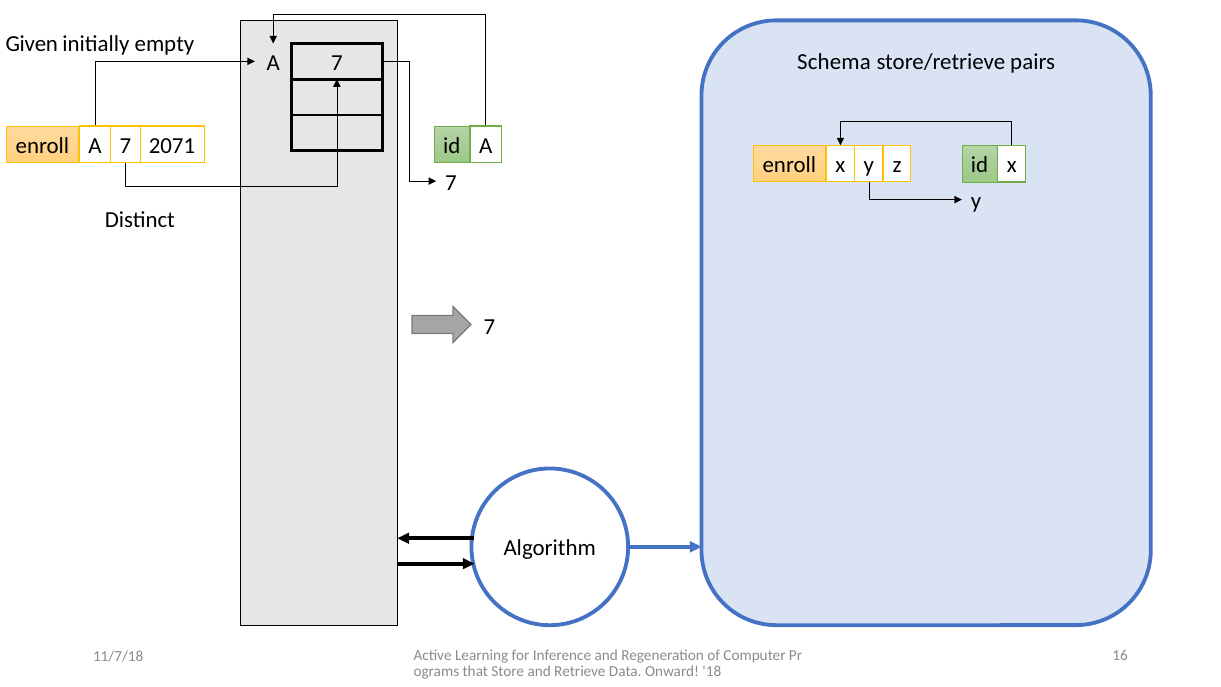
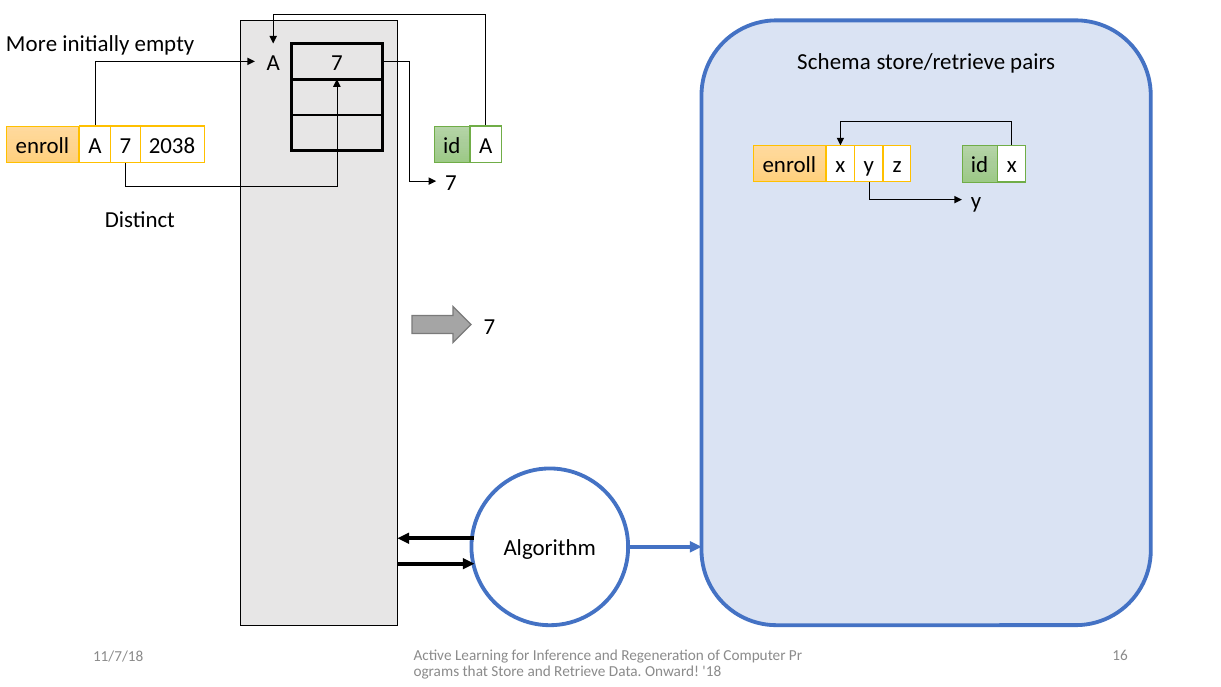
Given: Given -> More (32, 44)
2071: 2071 -> 2038 (172, 146)
